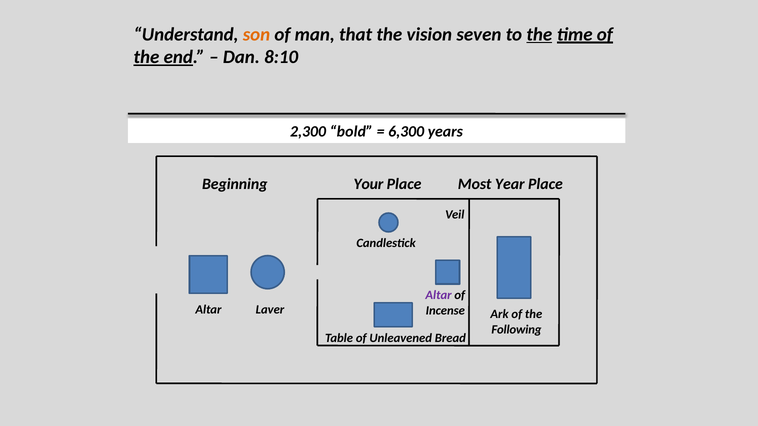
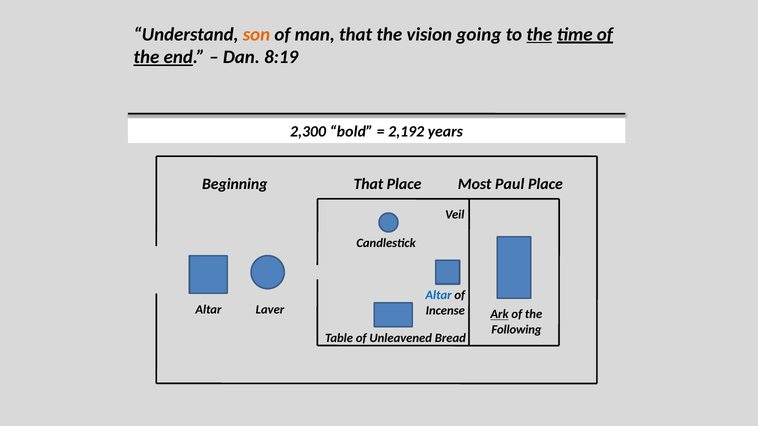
seven: seven -> going (479, 34)
8:10: 8:10 -> 8:19 (281, 57)
6,300: 6,300 -> 2,192 (406, 132)
Your: Your -> That (368, 184)
Year: Year -> Paul (510, 184)
Altar colour: purple -> blue (439, 296)
Ark underline: none -> present (500, 314)
